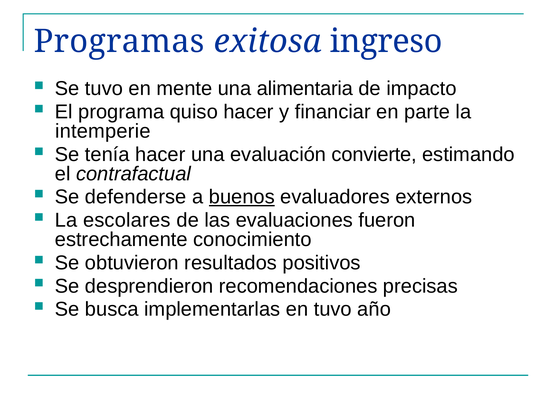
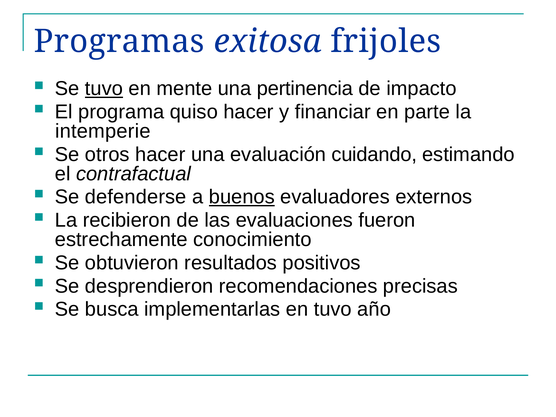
ingreso: ingreso -> frijoles (386, 41)
tuvo underline: none -> present (104, 89)
alimentaria: alimentaria -> pertinencia (305, 89)
tenía: tenía -> otros (107, 154)
convierte: convierte -> cuidando (374, 154)
escolares: escolares -> recibieron (127, 220)
